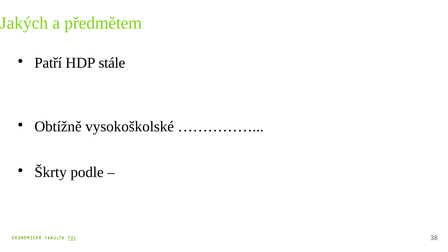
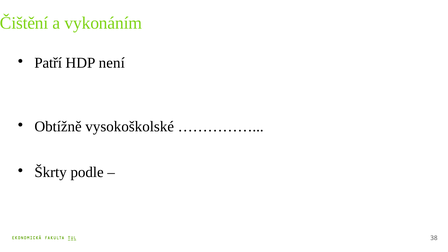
Jakých: Jakých -> Čištění (24, 23)
předmětem: předmětem -> vykonáním (103, 23)
stále: stále -> není (112, 63)
